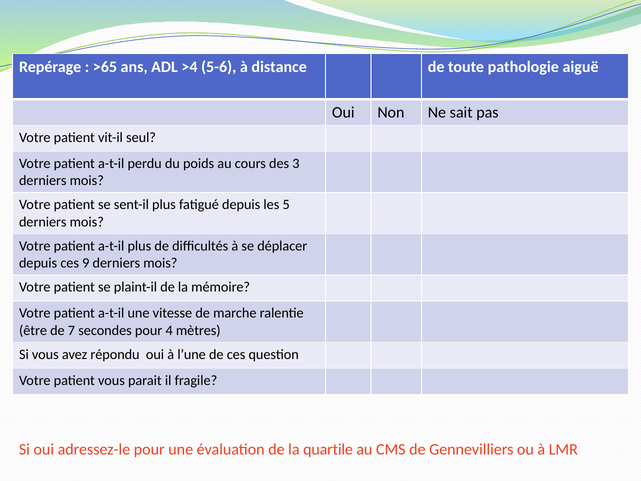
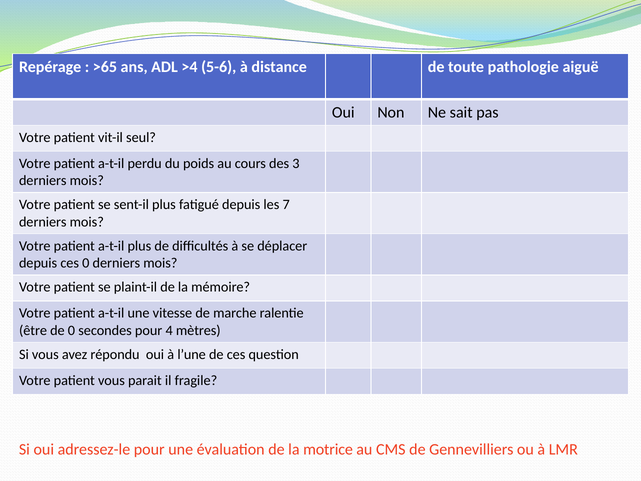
5: 5 -> 7 (286, 204)
ces 9: 9 -> 0 (86, 263)
de 7: 7 -> 0 (71, 330)
quartile: quartile -> motrice (328, 449)
